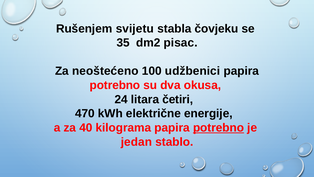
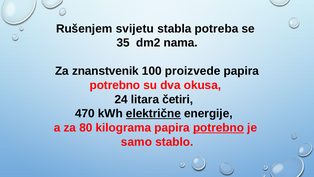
čovjeku: čovjeku -> potreba (216, 29)
pisac: pisac -> nama (181, 43)
neoštećeno: neoštećeno -> znanstvenik (105, 71)
udžbenici: udžbenici -> proizvede (193, 71)
električne underline: none -> present (153, 113)
40: 40 -> 80 (86, 127)
jedan: jedan -> samo (136, 142)
